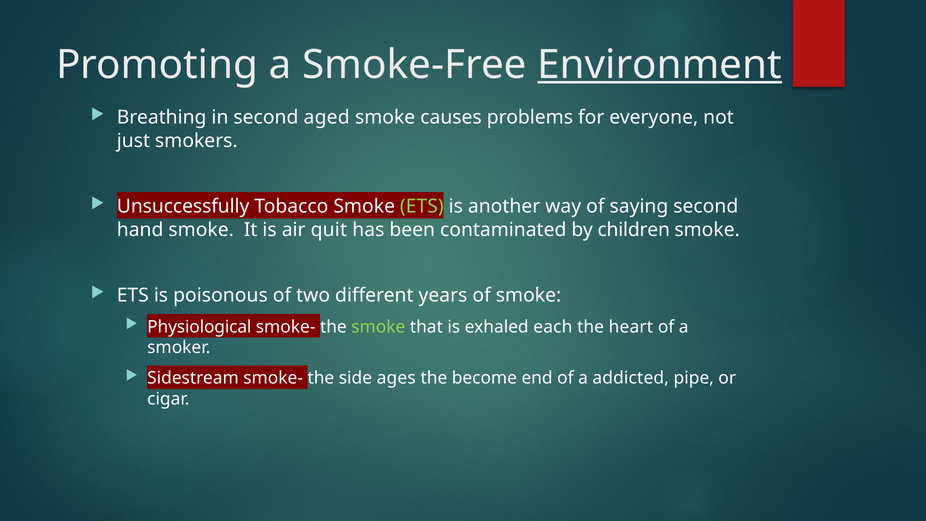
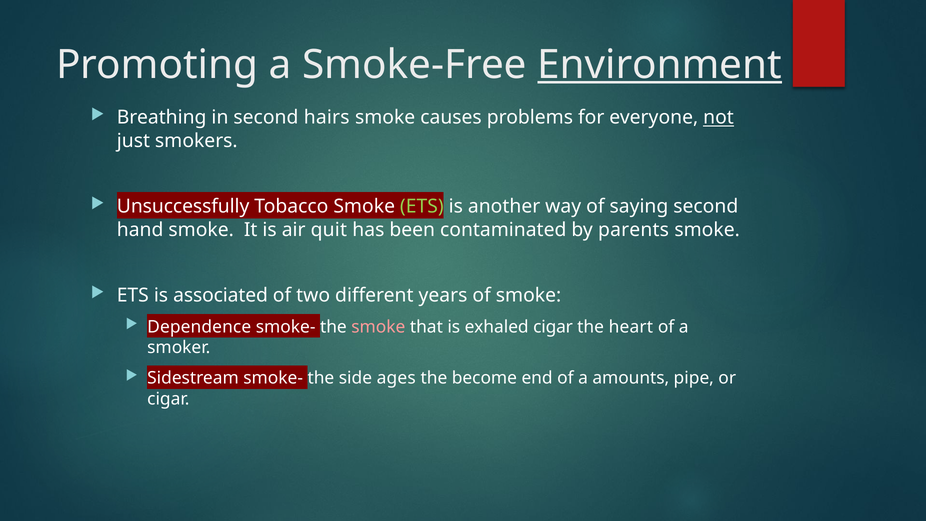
aged: aged -> hairs (327, 118)
not underline: none -> present (718, 118)
children: children -> parents (634, 230)
poisonous: poisonous -> associated (221, 295)
Physiological: Physiological -> Dependence (199, 327)
smoke colour: light green -> pink (378, 327)
exhaled each: each -> cigar (553, 327)
addicted: addicted -> amounts (631, 378)
